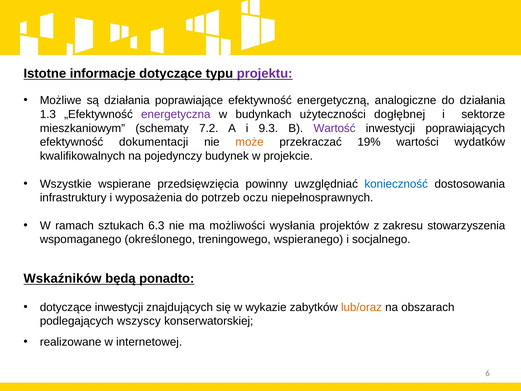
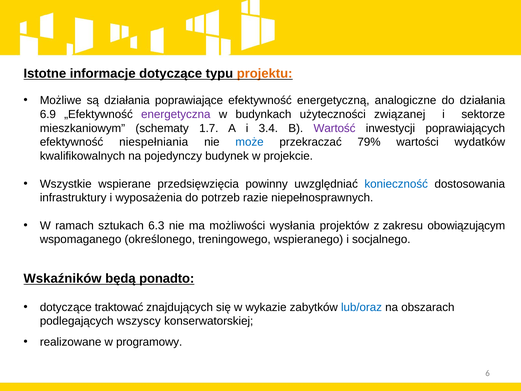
projektu colour: purple -> orange (265, 74)
1.3: 1.3 -> 6.9 (48, 114)
dogłębnej: dogłębnej -> związanej (400, 114)
7.2: 7.2 -> 1.7 (209, 128)
9.3: 9.3 -> 3.4 (268, 128)
dokumentacji: dokumentacji -> niespełniania (154, 142)
może colour: orange -> blue (250, 142)
19%: 19% -> 79% (369, 142)
oczu: oczu -> razie (256, 198)
stowarzyszenia: stowarzyszenia -> obowiązującym (466, 225)
dotyczące inwestycji: inwestycji -> traktować (119, 307)
lub/oraz colour: orange -> blue (362, 307)
internetowej: internetowej -> programowy (149, 342)
